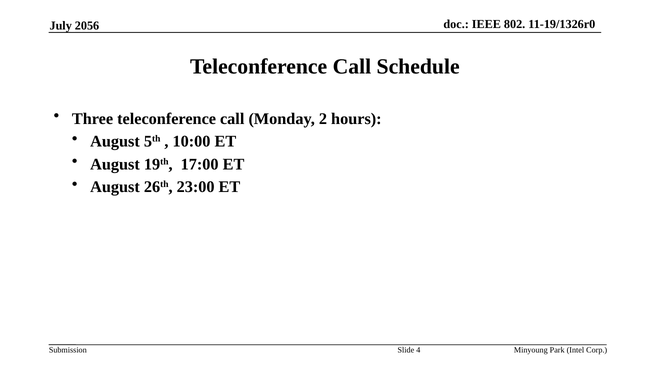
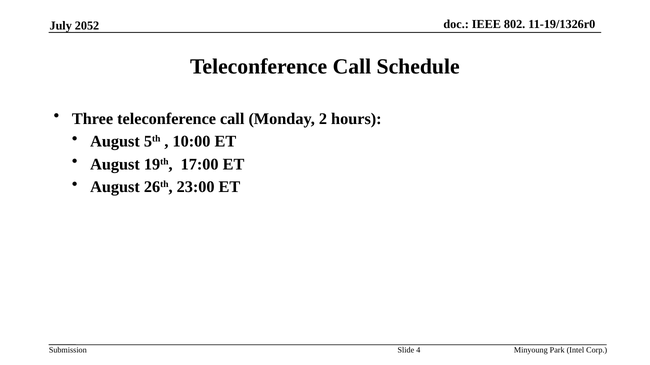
2056: 2056 -> 2052 (87, 26)
